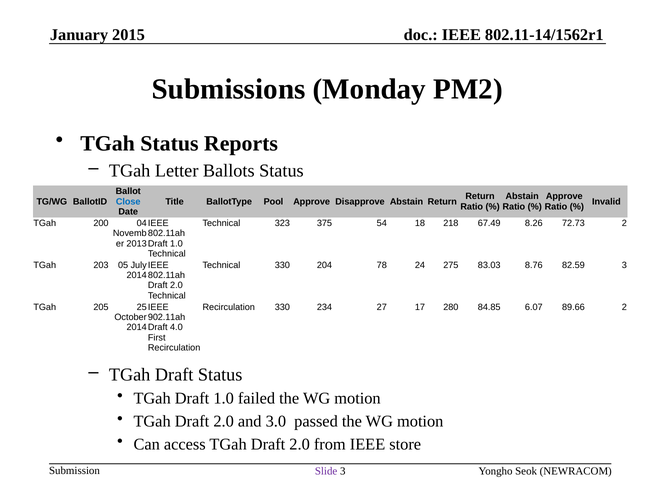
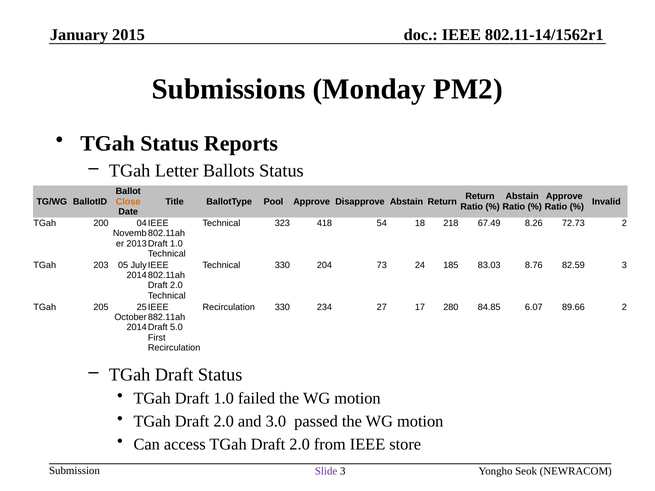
Close colour: blue -> orange (128, 202)
375: 375 -> 418 (324, 223)
78: 78 -> 73 (382, 265)
275: 275 -> 185 (451, 265)
902.11ah: 902.11ah -> 882.11ah (167, 317)
4.0: 4.0 -> 5.0 (176, 328)
